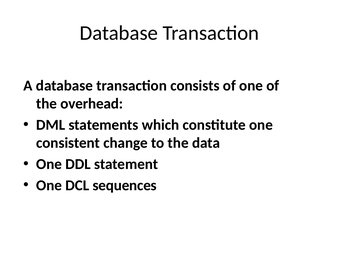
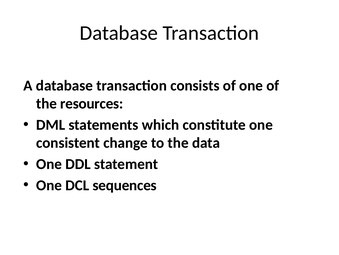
overhead: overhead -> resources (92, 103)
